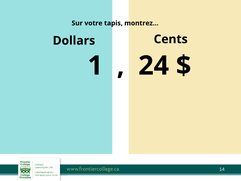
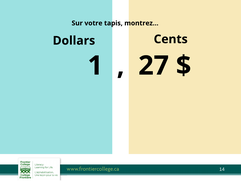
24: 24 -> 27 (154, 66)
